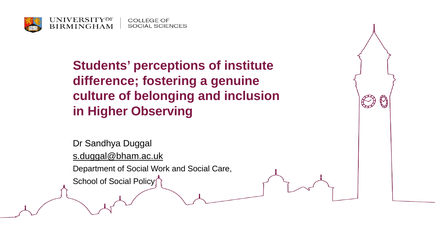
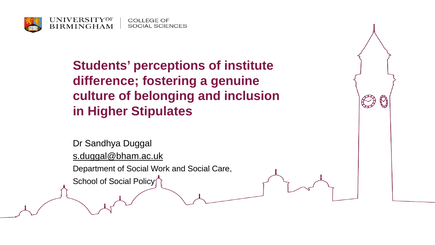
Observing: Observing -> Stipulates (162, 111)
